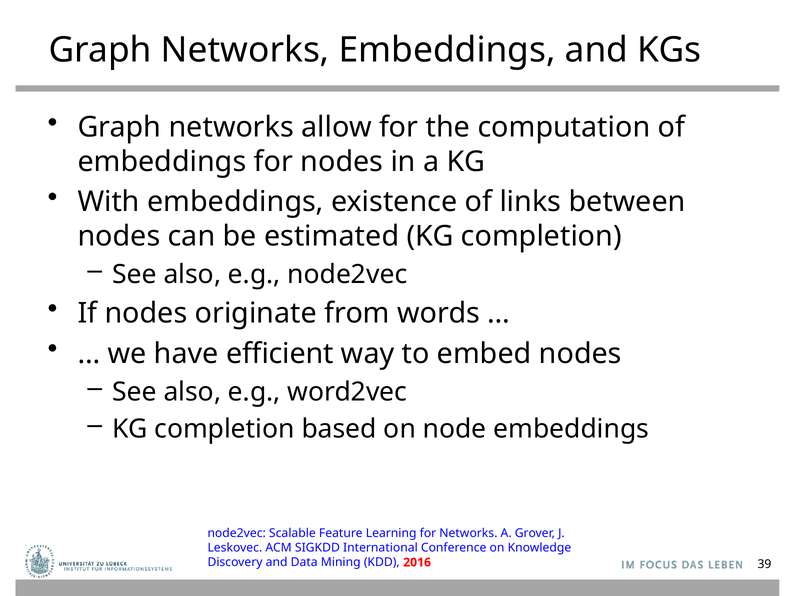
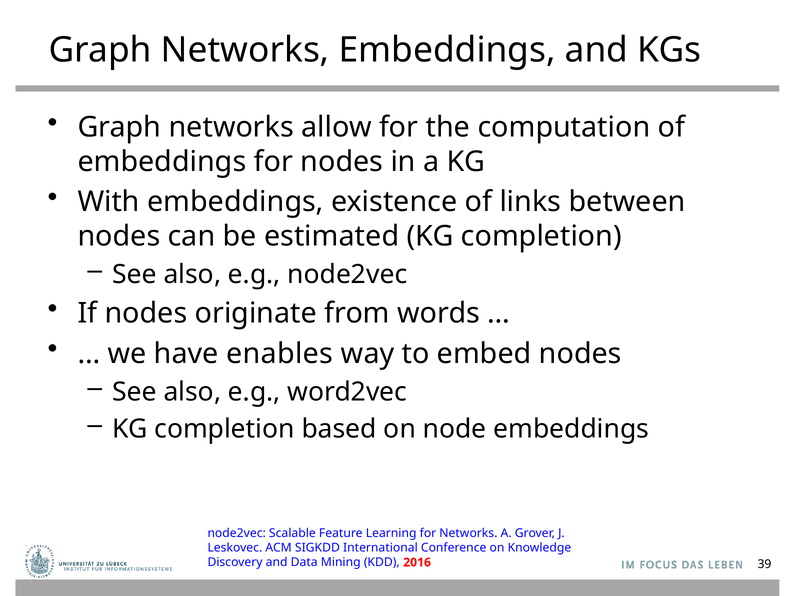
efficient: efficient -> enables (280, 354)
